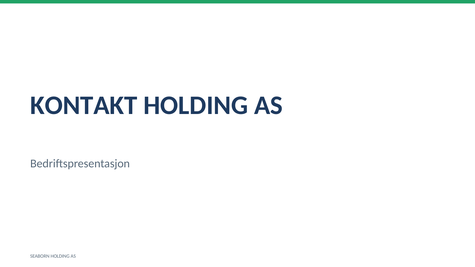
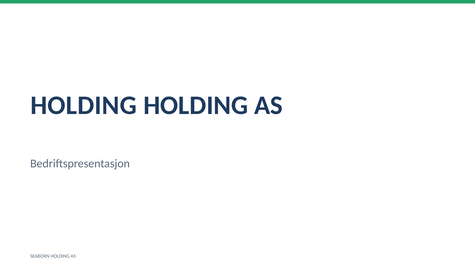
KONTAKT: KONTAKT -> HOLDING (84, 105)
